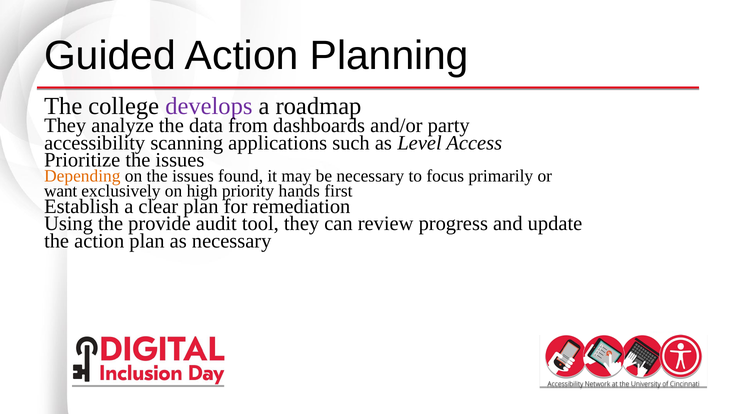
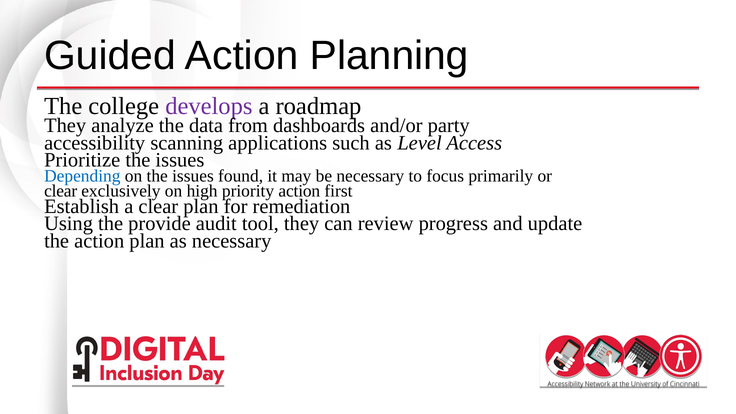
Depending colour: orange -> blue (82, 176)
want: want -> clear (61, 191)
priority hands: hands -> action (299, 191)
